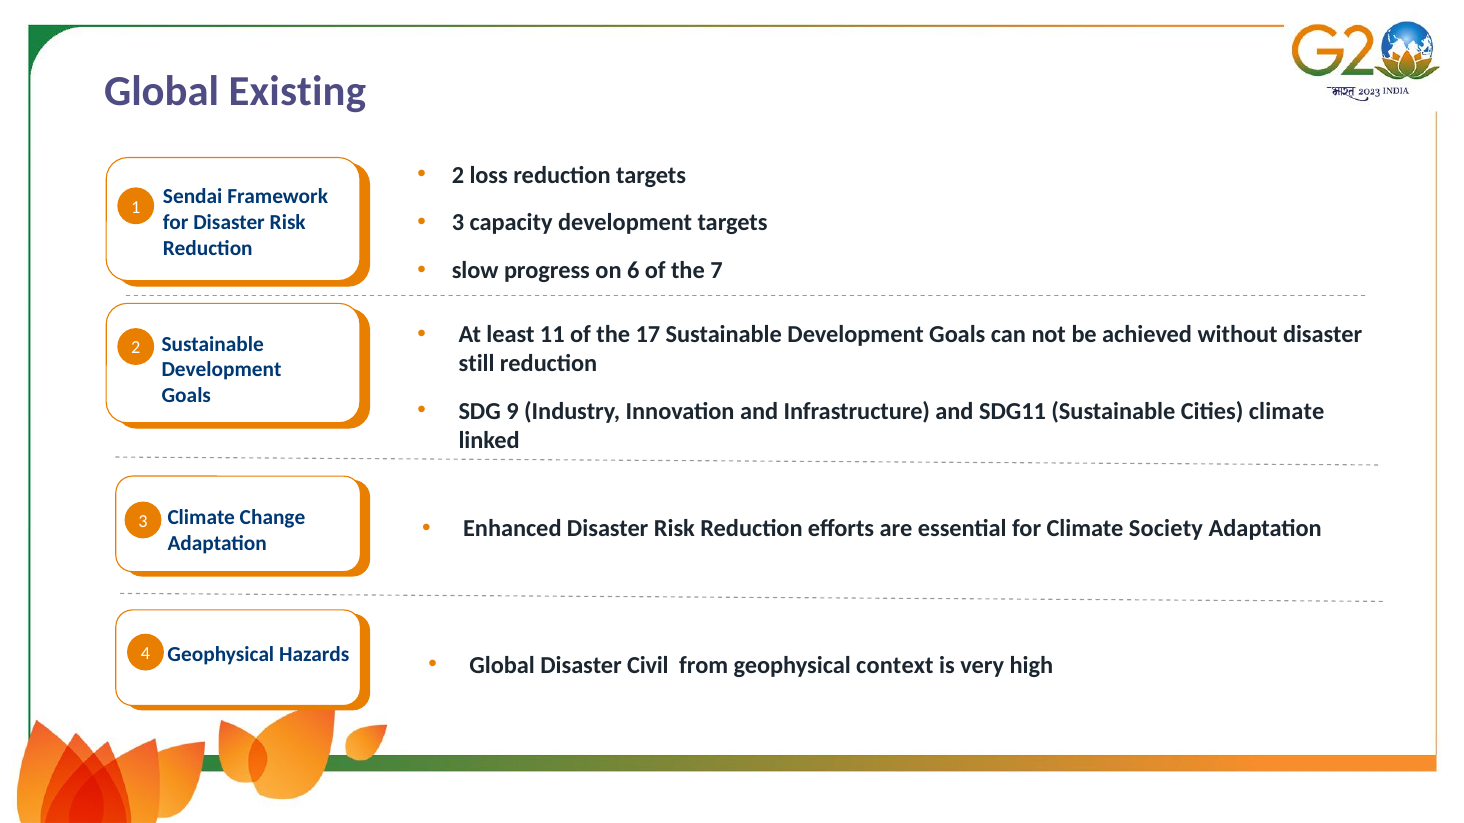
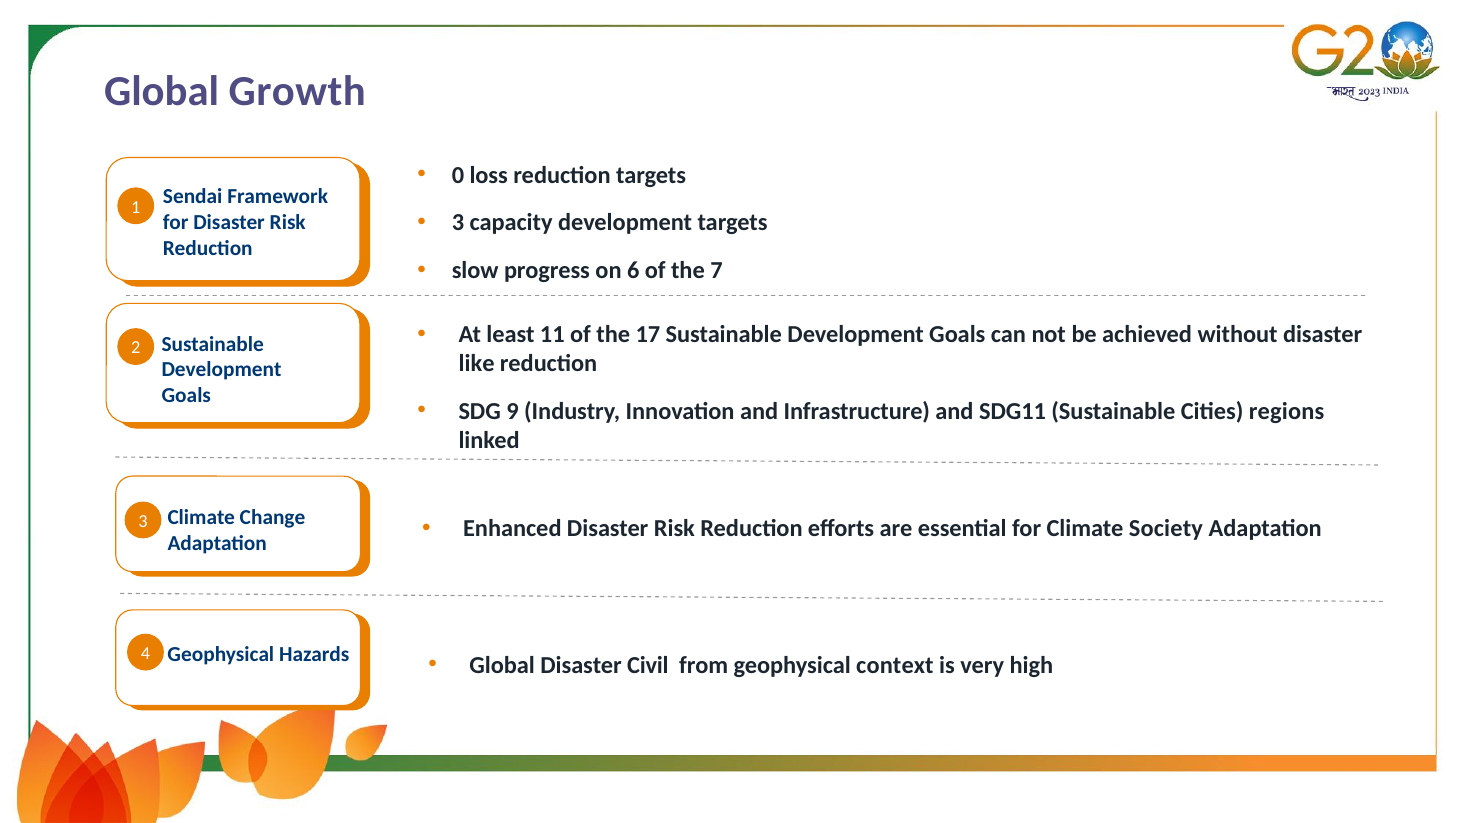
Existing: Existing -> Growth (297, 91)
2: 2 -> 0 (458, 175)
still: still -> like (477, 364)
Cities climate: climate -> regions (1287, 411)
